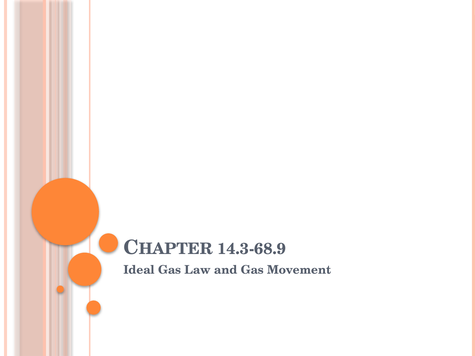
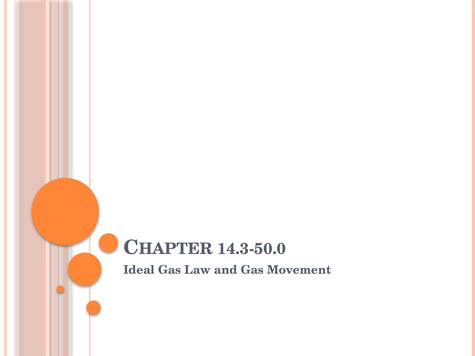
14.3-68.9: 14.3-68.9 -> 14.3-50.0 (252, 249)
